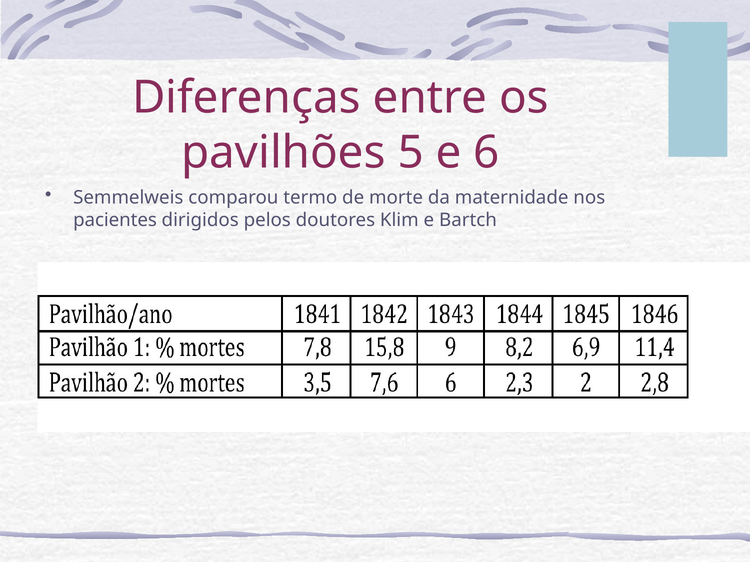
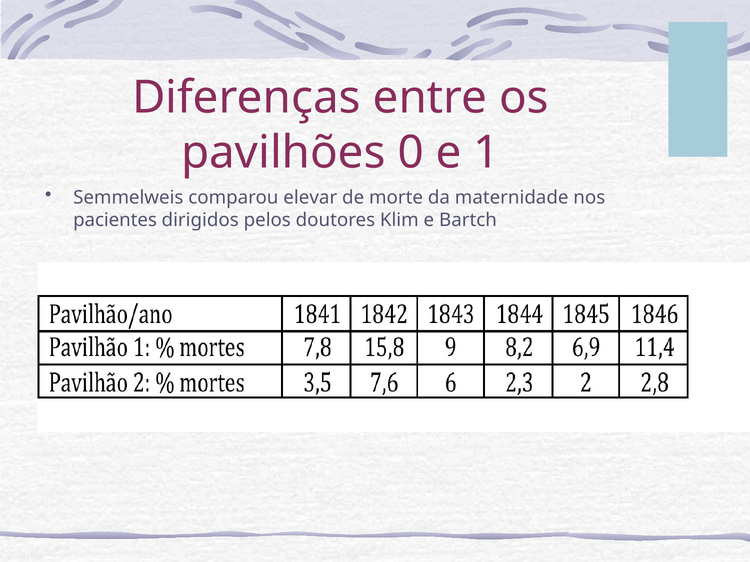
5: 5 -> 0 (411, 153)
6: 6 -> 1 (487, 153)
termo: termo -> elevar (310, 198)
